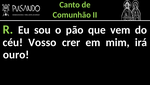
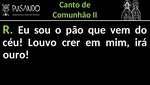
Vosso: Vosso -> Louvo (42, 42)
